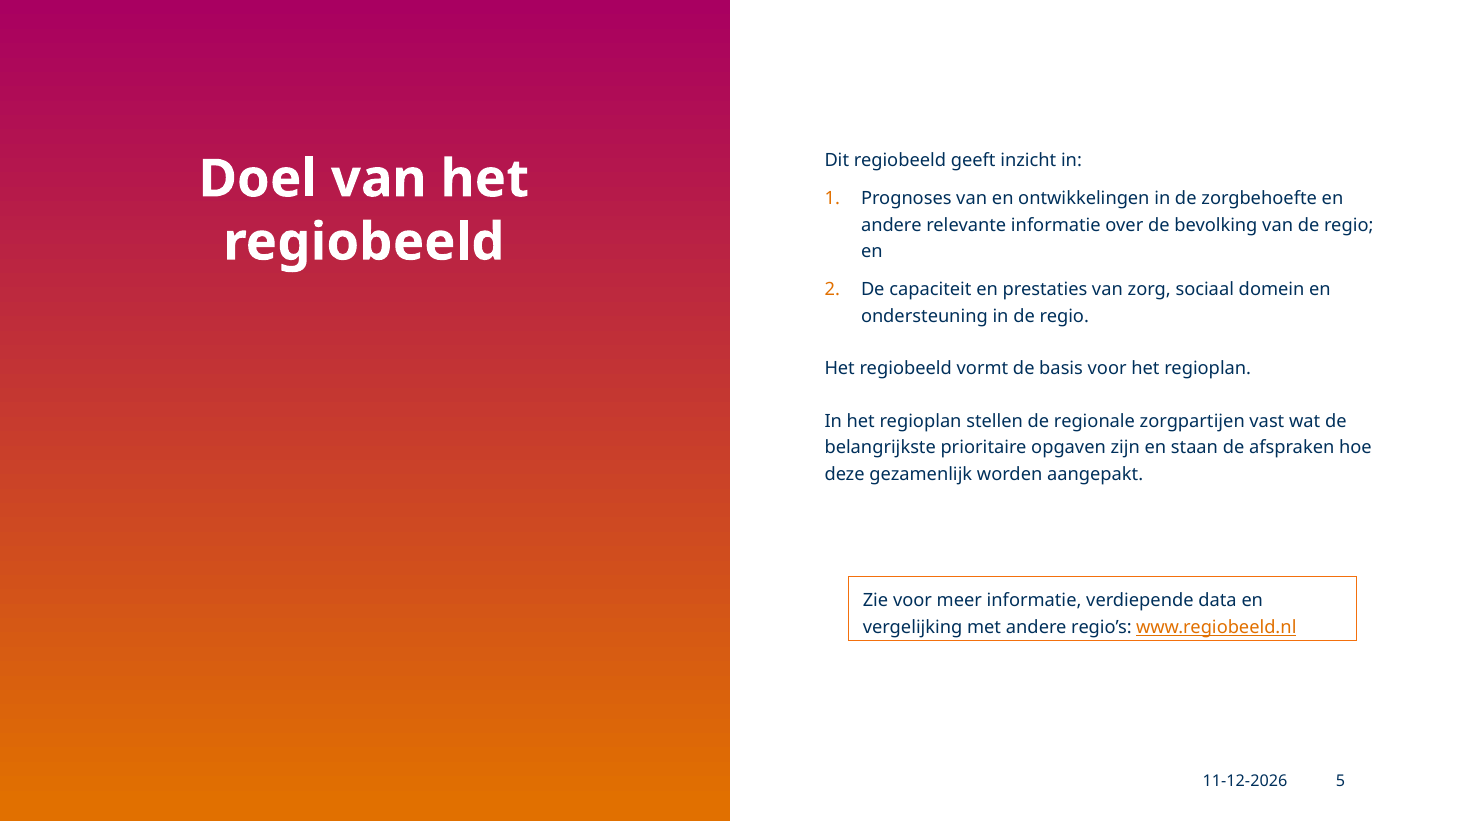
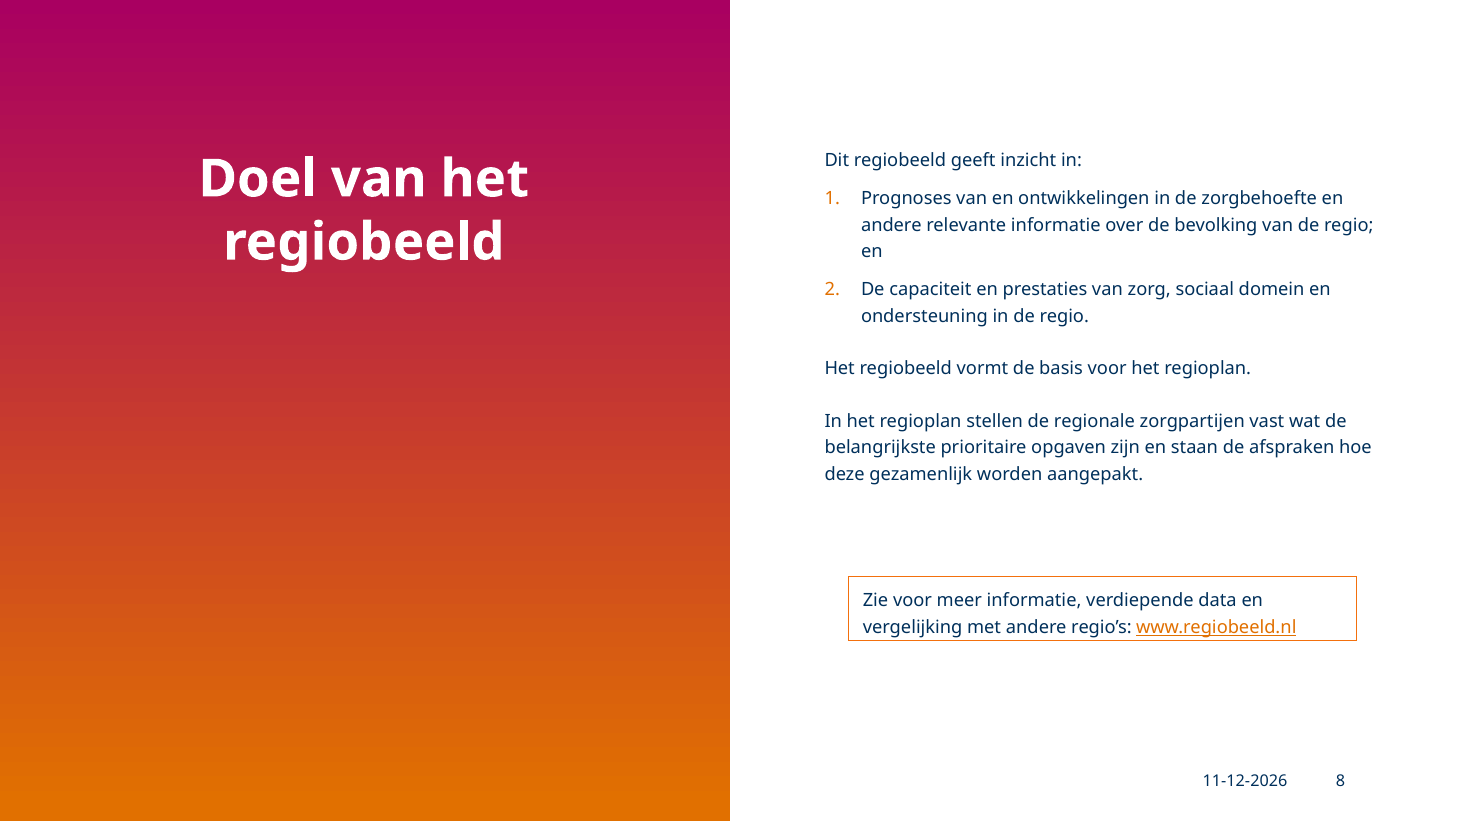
5: 5 -> 8 (1340, 781)
